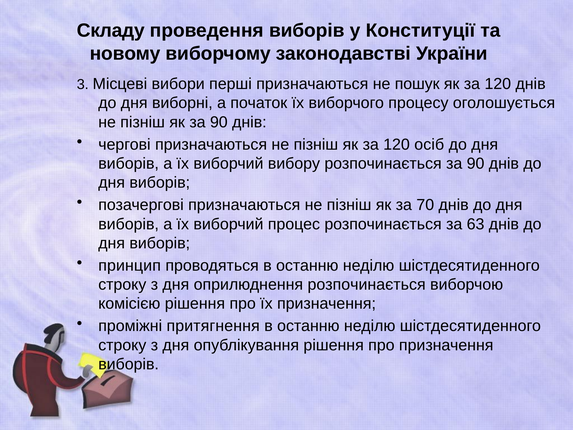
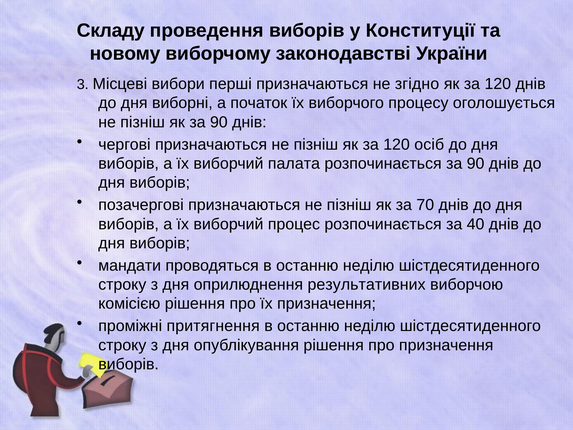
пошук: пошук -> згідно (417, 84)
вибору: вибору -> палата (294, 163)
63: 63 -> 40 (476, 224)
принцип: принцип -> мандати (130, 265)
оприлюднення розпочинається: розпочинається -> результативних (367, 284)
